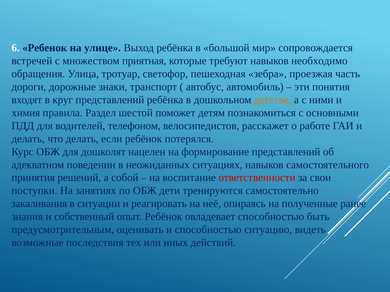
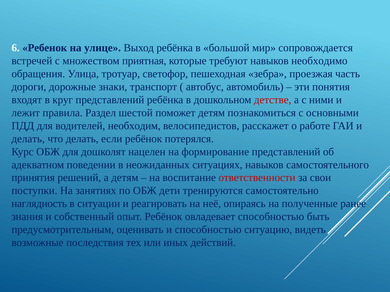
детстве colour: orange -> red (273, 100)
химия: химия -> лежит (26, 113)
телефоном: телефоном -> необходим (134, 126)
а собой: собой -> детям (125, 178)
закаливания: закаливания -> наглядность (39, 204)
